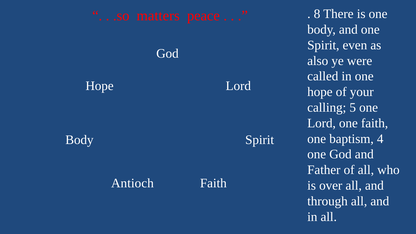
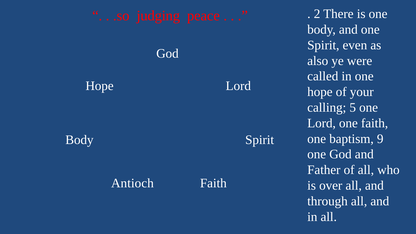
8: 8 -> 2 (317, 14)
matters: matters -> judging (158, 16)
4: 4 -> 9 (380, 139)
